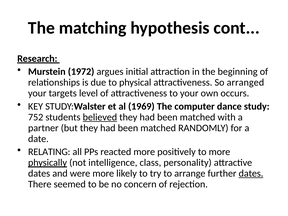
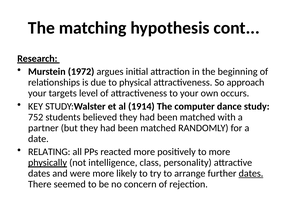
arranged: arranged -> approach (245, 82)
1969: 1969 -> 1914 (141, 106)
believed underline: present -> none (100, 117)
